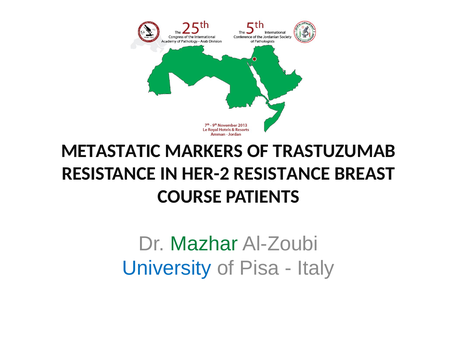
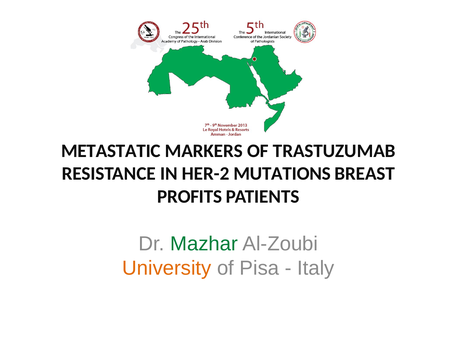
HER-2 RESISTANCE: RESISTANCE -> MUTATIONS (282, 174)
COURSE: COURSE -> PROFITS (190, 197)
University colour: blue -> orange (167, 269)
